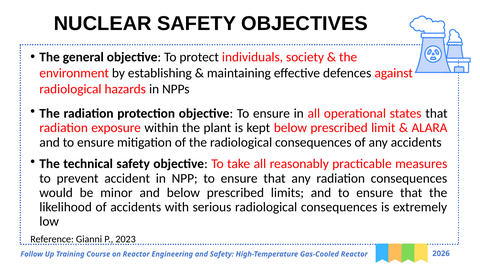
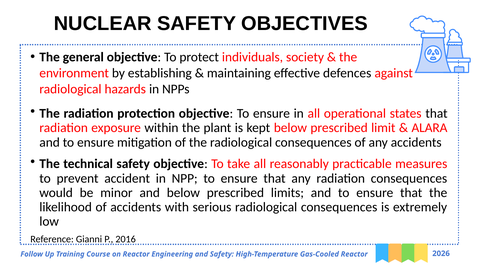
2023: 2023 -> 2016 (126, 239)
